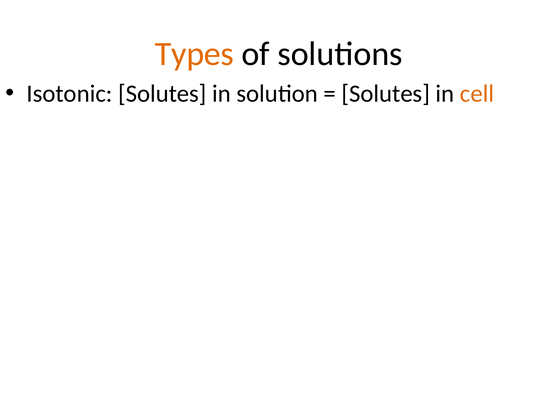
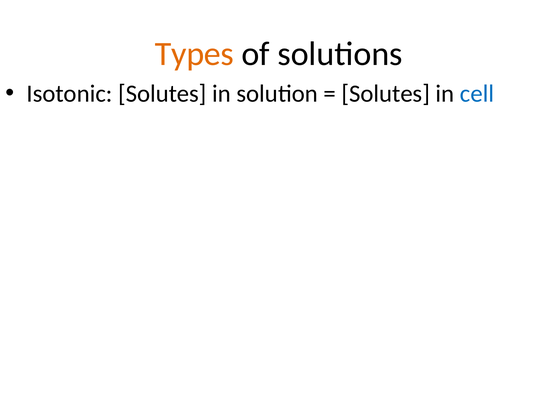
cell colour: orange -> blue (477, 94)
